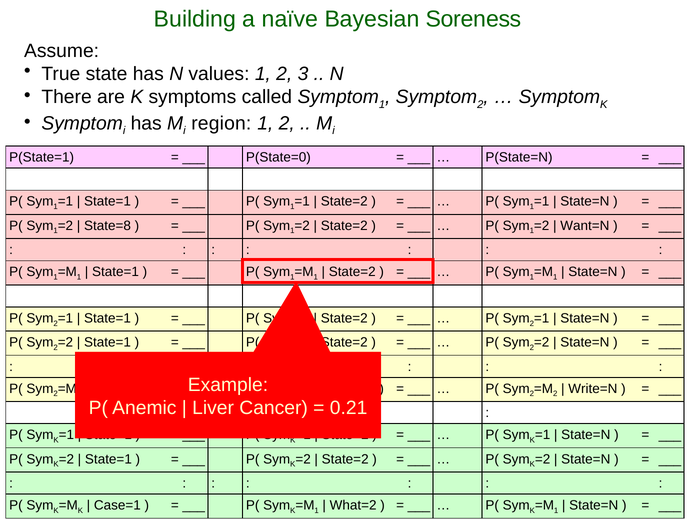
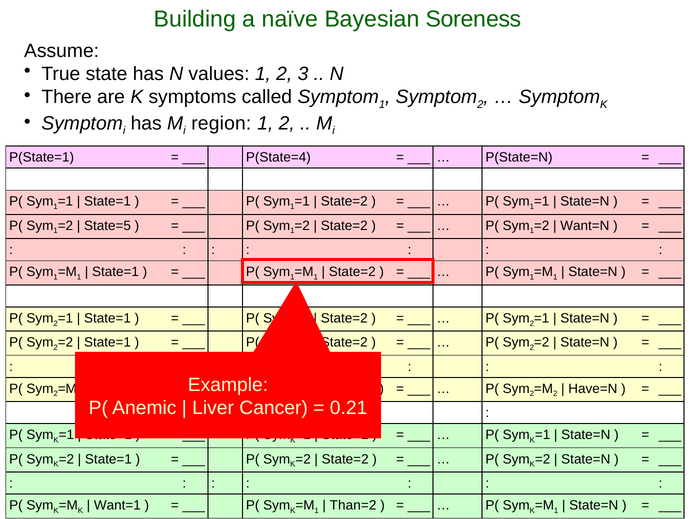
P(State=0: P(State=0 -> P(State=4 (278, 158)
State=8: State=8 -> State=5 (108, 226)
Write=N: Write=N -> Have=N (593, 389)
Case=1: Case=1 -> Want=1 (117, 506)
What=2: What=2 -> Than=2 (353, 506)
